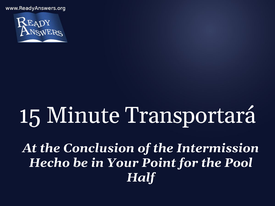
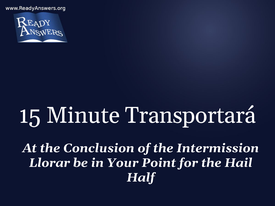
Hecho: Hecho -> Llorar (50, 163)
Pool: Pool -> Hail (238, 163)
